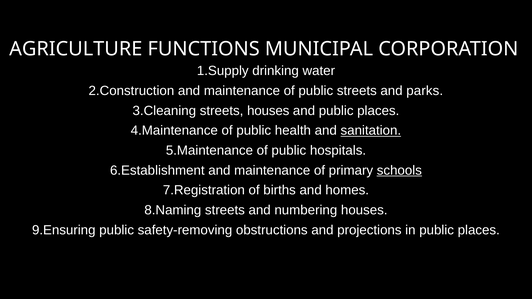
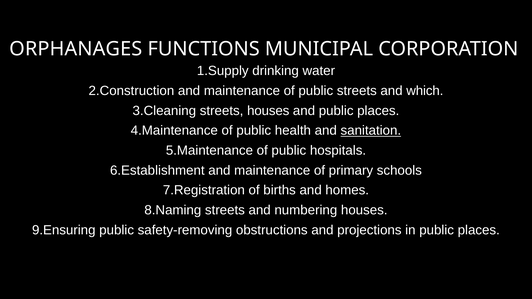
AGRICULTURE: AGRICULTURE -> ORPHANAGES (76, 49)
parks: parks -> which (425, 91)
schools underline: present -> none (399, 170)
